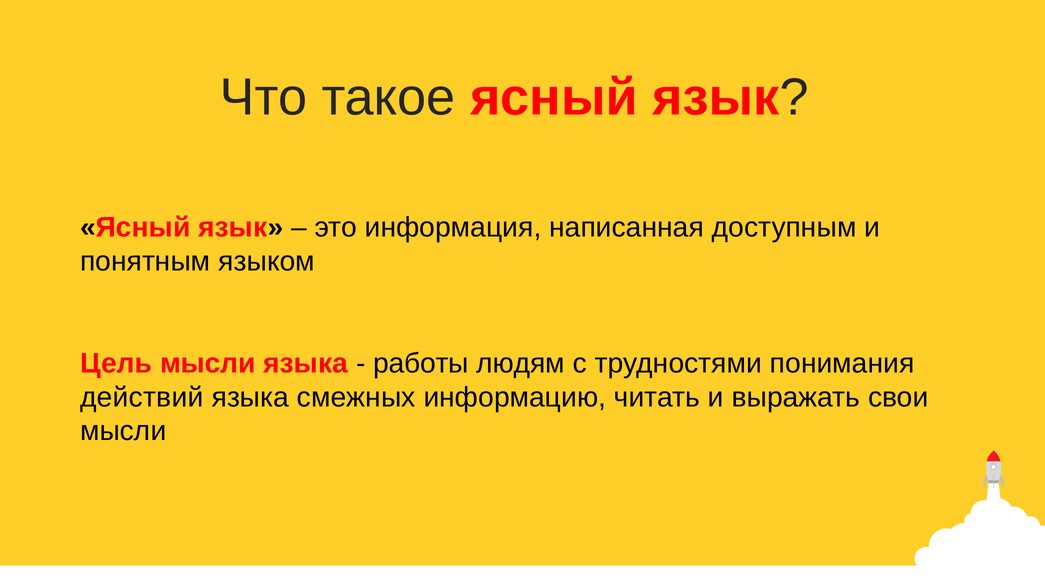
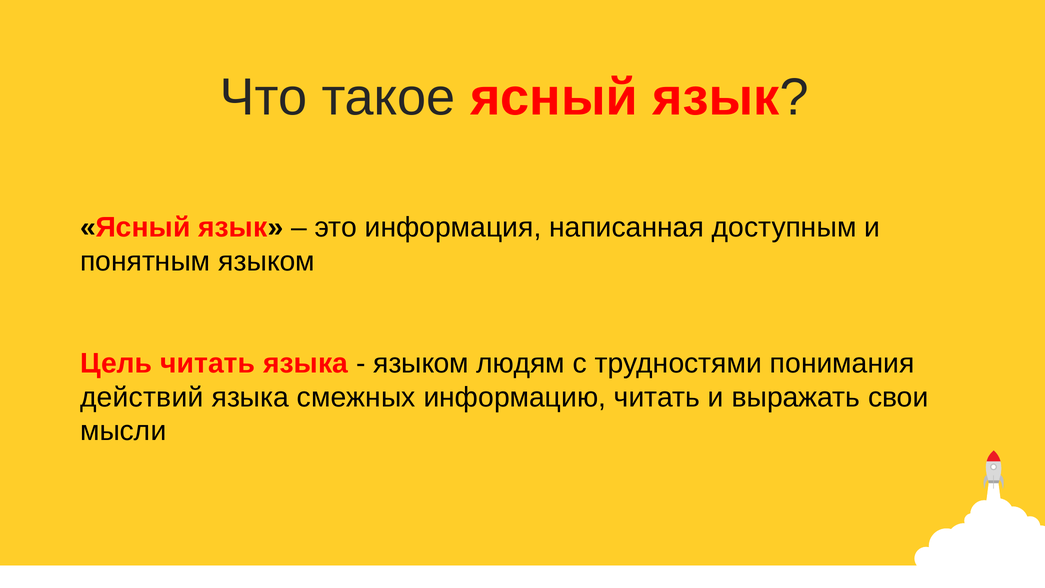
Цель мысли: мысли -> читать (208, 363)
работы: работы -> языком (421, 363)
